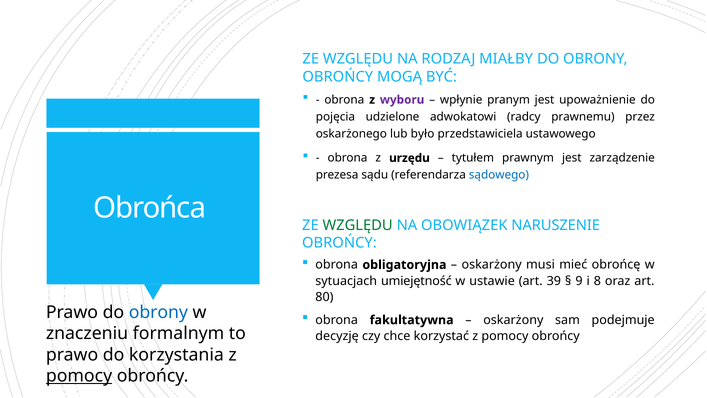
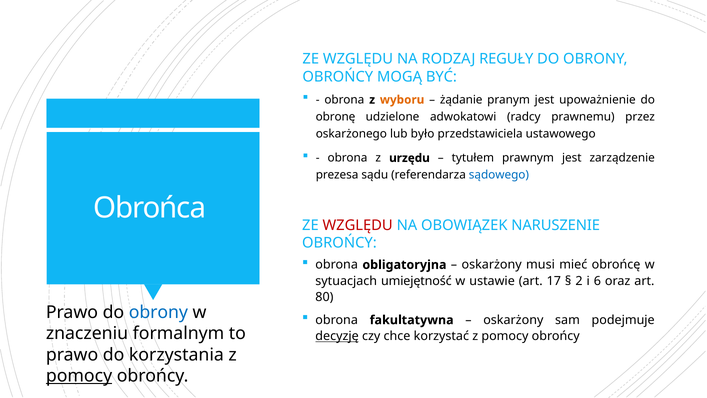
MIAŁBY: MIAŁBY -> REGUŁY (506, 59)
wyboru colour: purple -> orange (402, 100)
wpłynie: wpłynie -> żądanie (461, 100)
pojęcia: pojęcia -> obronę (335, 117)
WZGLĘDU colour: green -> red (358, 225)
39: 39 -> 17 (554, 281)
9: 9 -> 2 (579, 281)
8: 8 -> 6 (597, 281)
decyzję underline: none -> present (337, 336)
